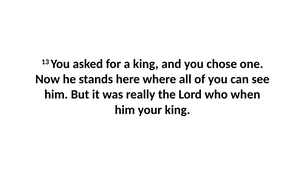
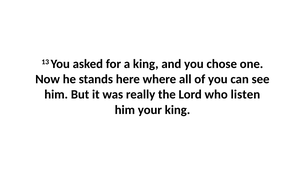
when: when -> listen (245, 94)
